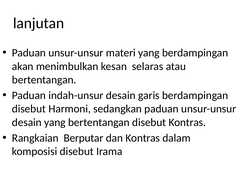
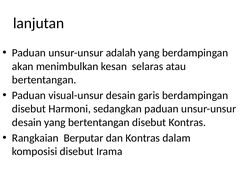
materi: materi -> adalah (121, 53)
indah-unsur: indah-unsur -> visual-unsur (76, 95)
